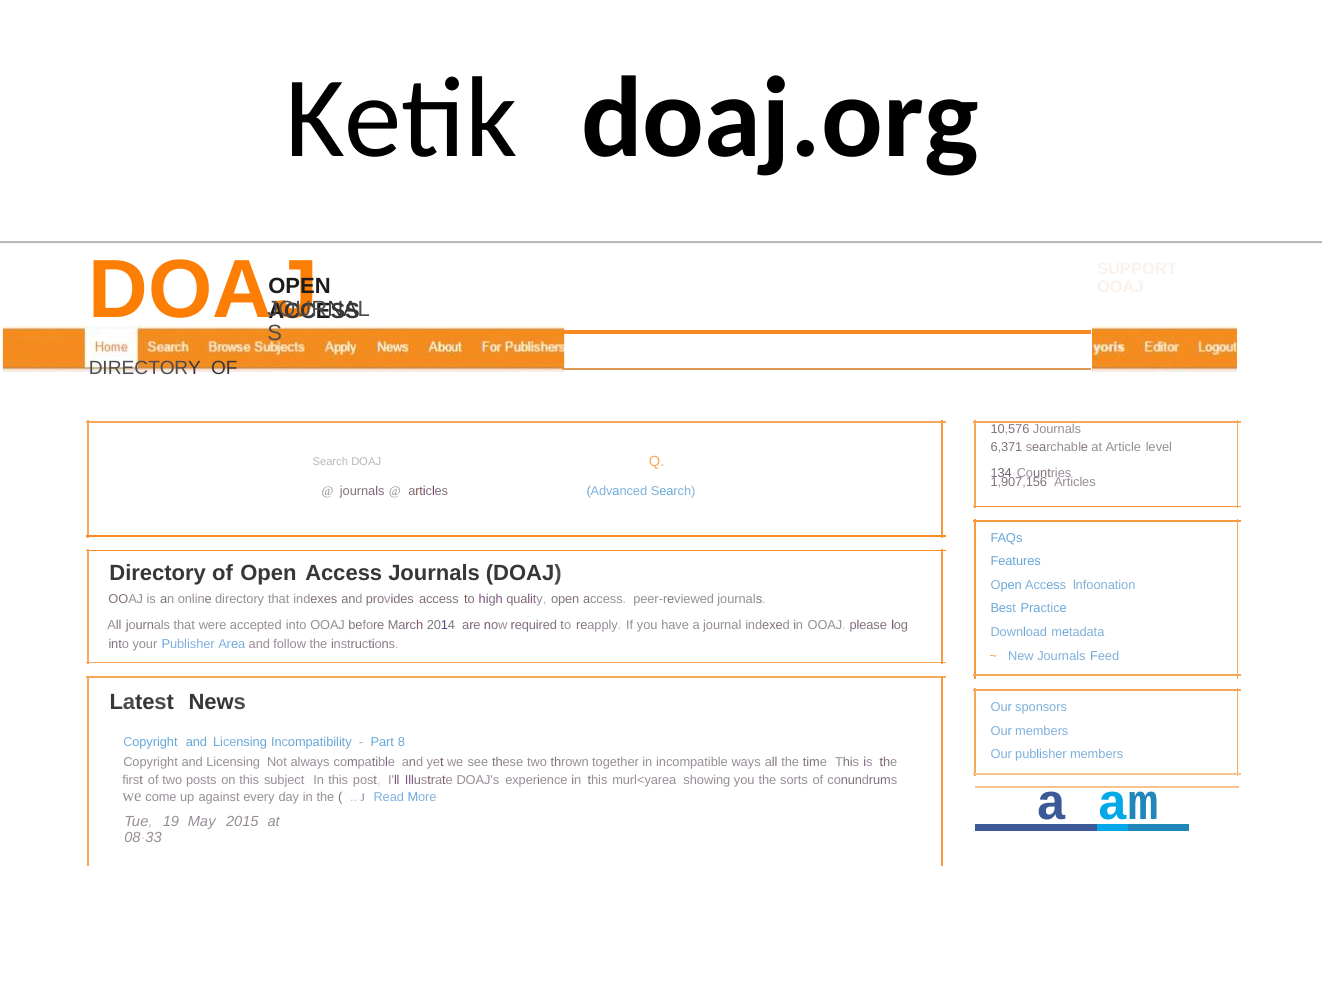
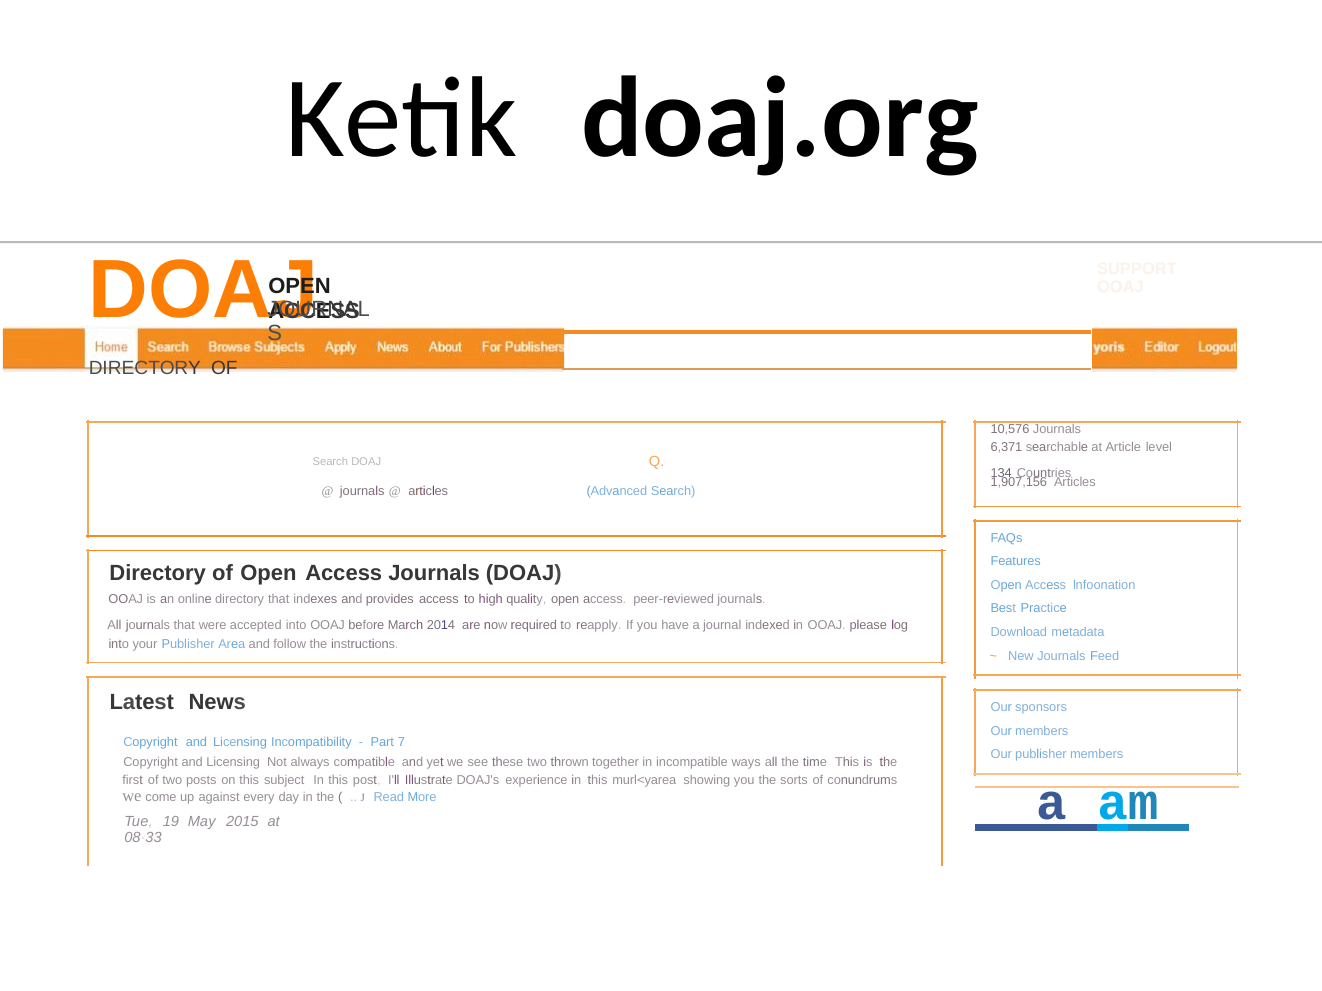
8: 8 -> 7 (402, 743)
